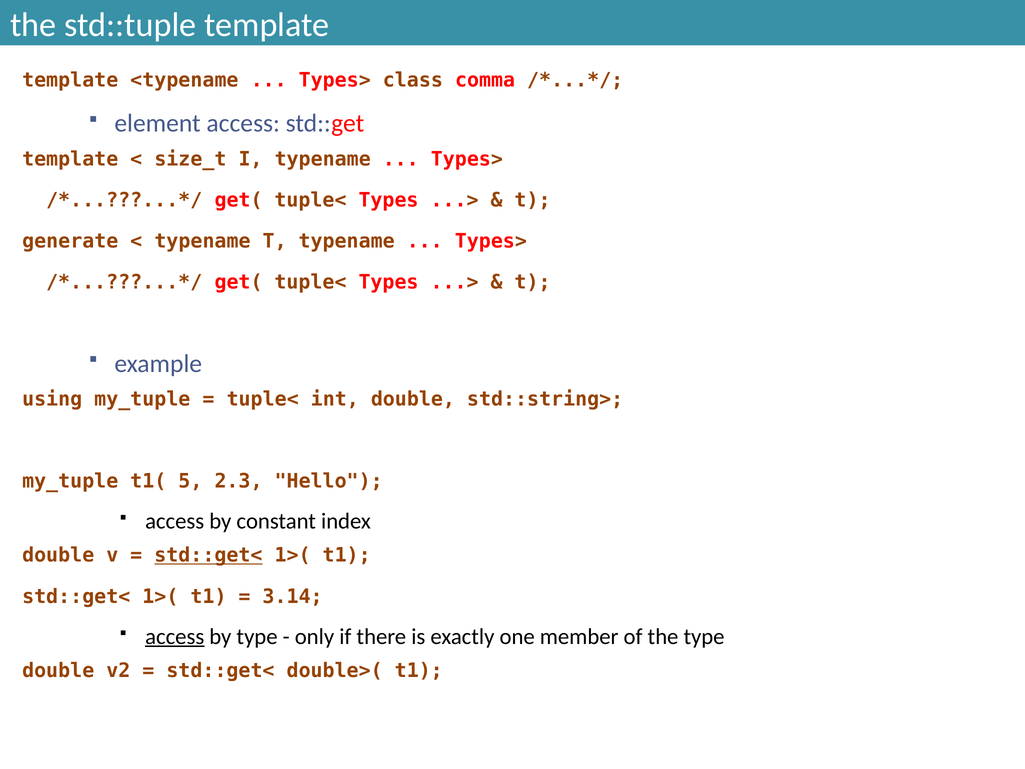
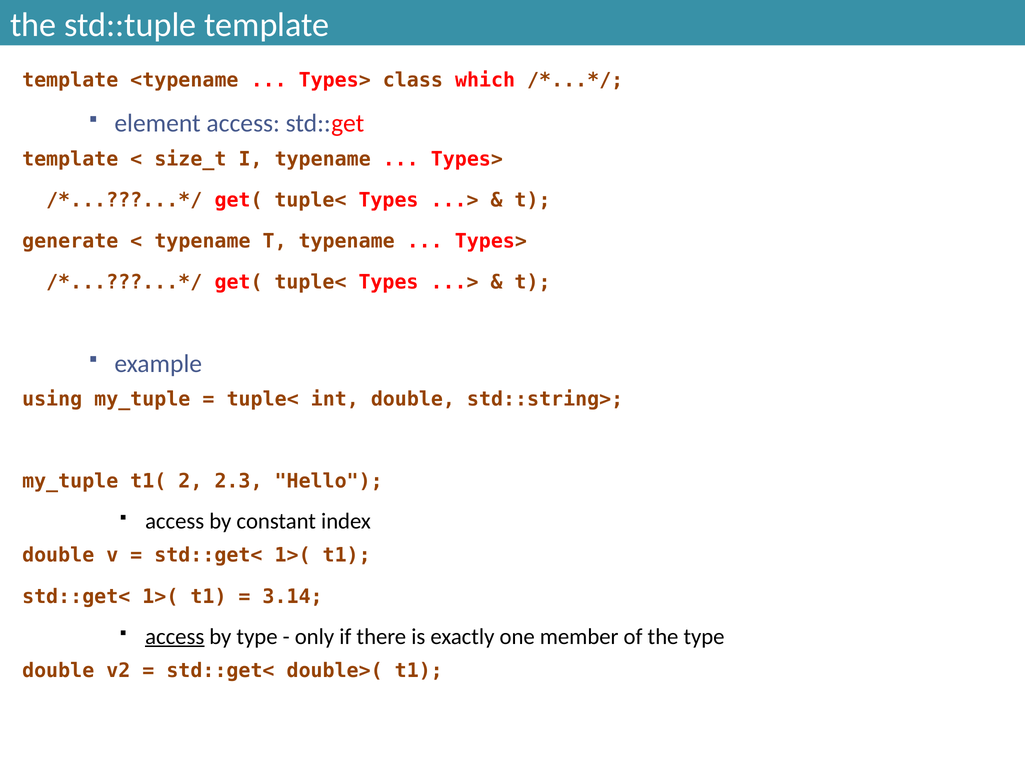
comma: comma -> which (485, 80)
5: 5 -> 2 (190, 481)
std::get< underline: present -> none (208, 555)
